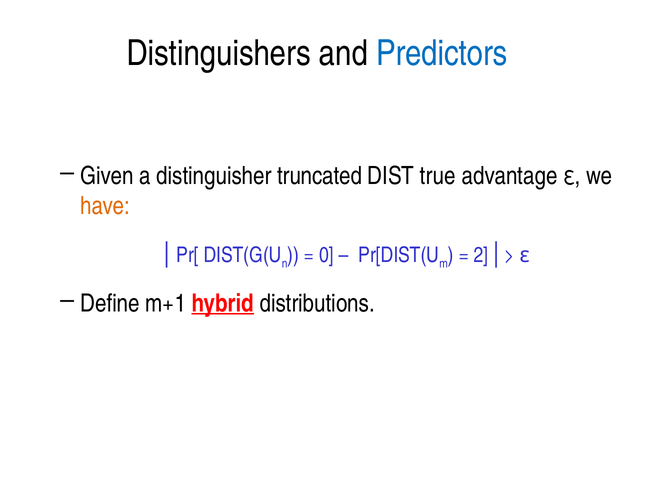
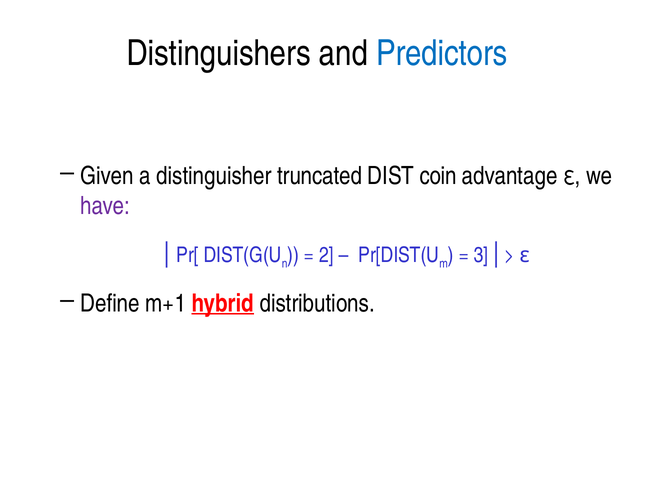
true: true -> coin (438, 176)
have colour: orange -> purple (105, 206)
0: 0 -> 2 (326, 255)
2: 2 -> 3 (481, 255)
